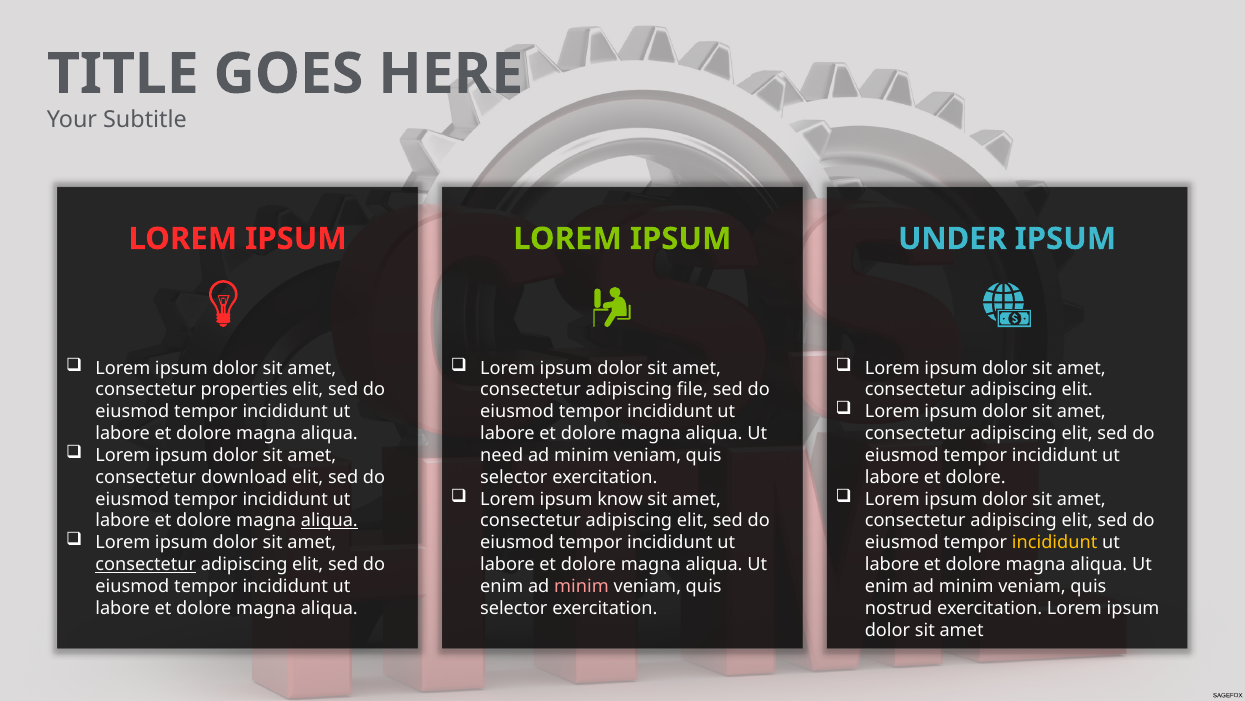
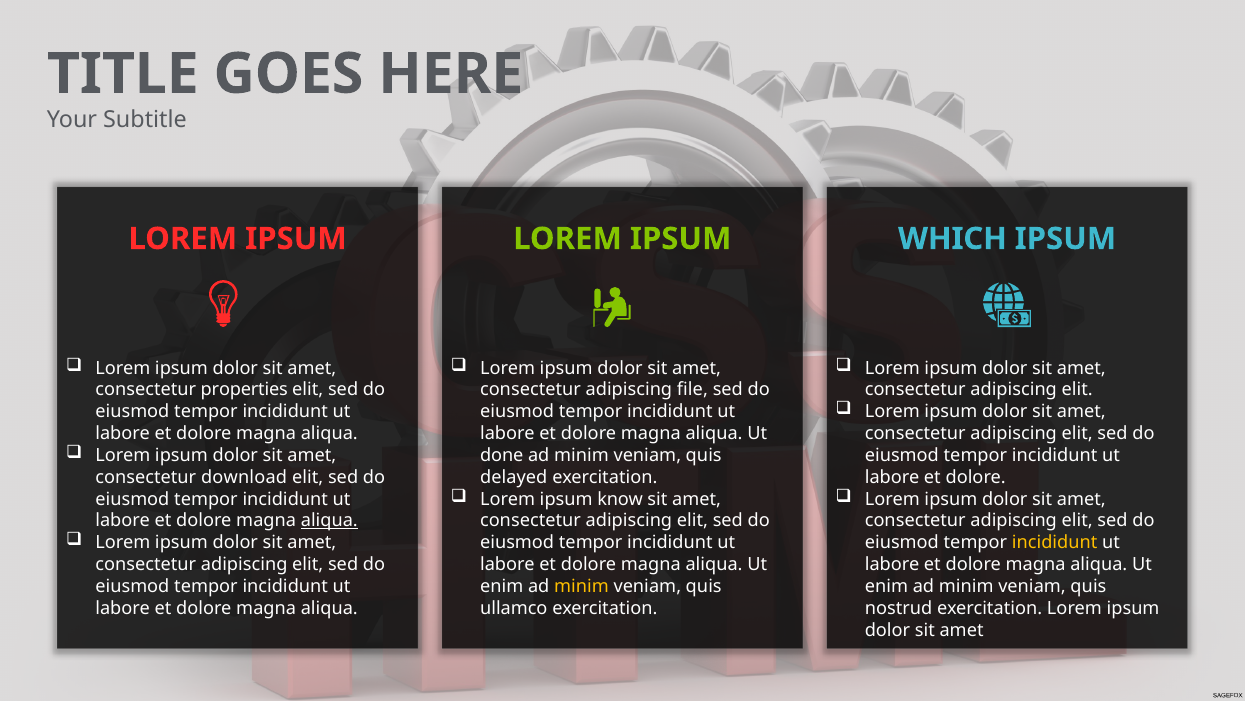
UNDER: UNDER -> WHICH (952, 239)
need: need -> done (502, 455)
selector: selector -> delayed (514, 477)
consectetur underline: present -> none (146, 564)
minim colour: pink -> yellow (581, 586)
selector: selector -> ullamco (514, 608)
